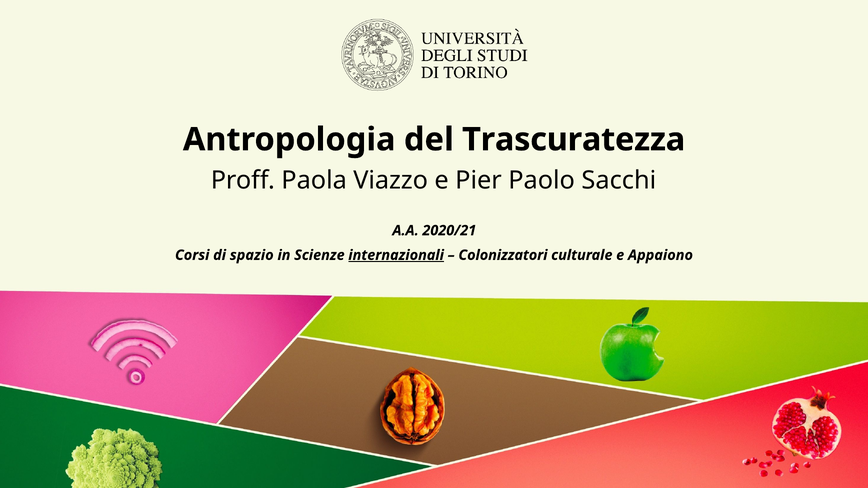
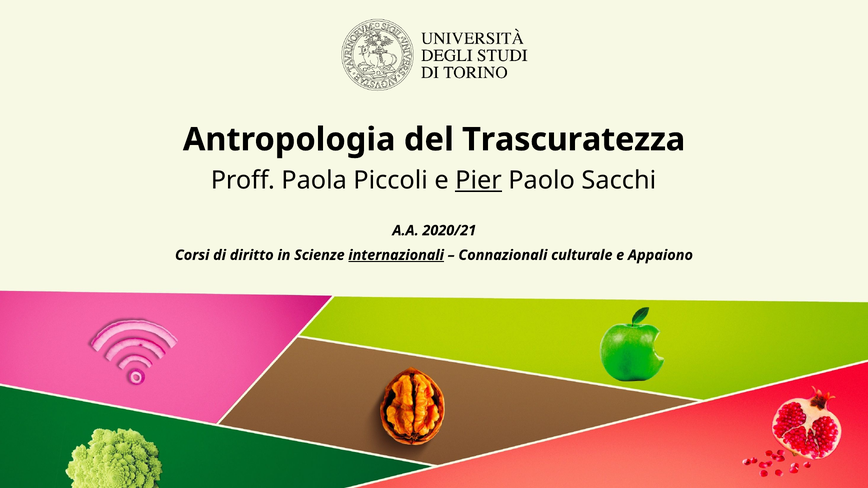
Viazzo: Viazzo -> Piccoli (391, 181)
Pier underline: none -> present (479, 181)
spazio: spazio -> diritto (252, 255)
Colonizzatori: Colonizzatori -> Connazionali (503, 255)
